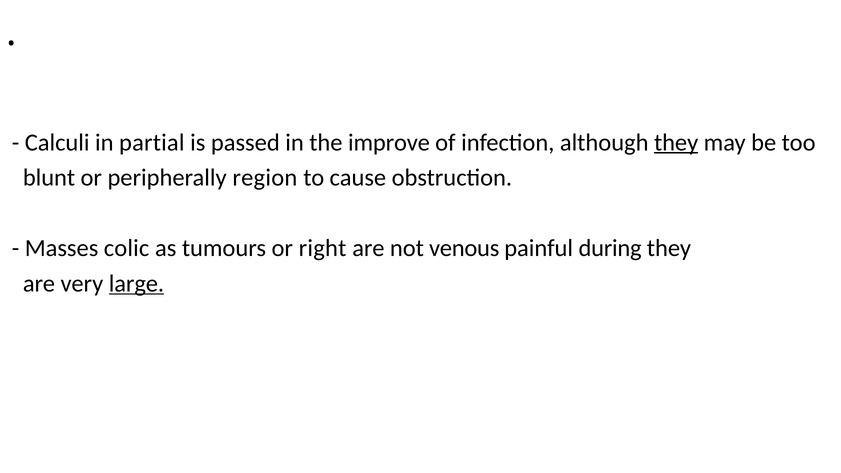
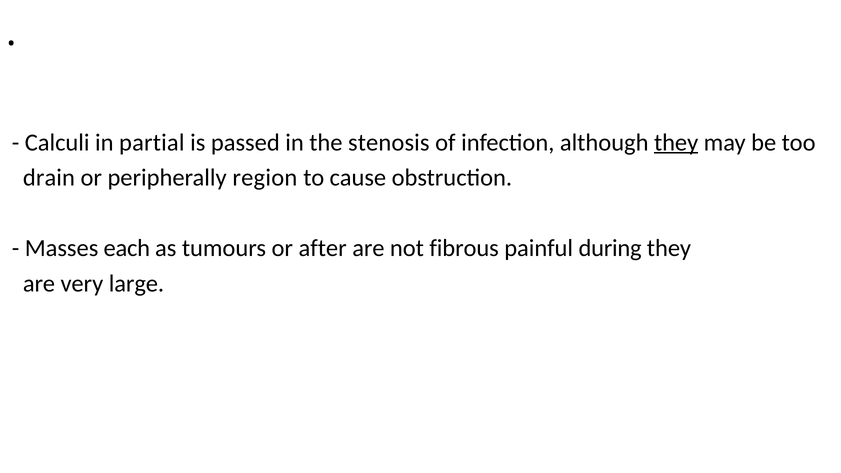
improve: improve -> stenosis (389, 142)
blunt: blunt -> drain (49, 178)
colic: colic -> each (127, 248)
right: right -> after (323, 248)
venous: venous -> fibrous (464, 248)
large underline: present -> none (136, 283)
